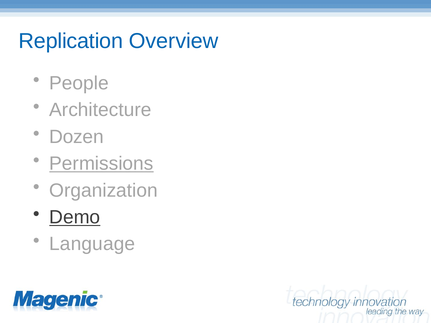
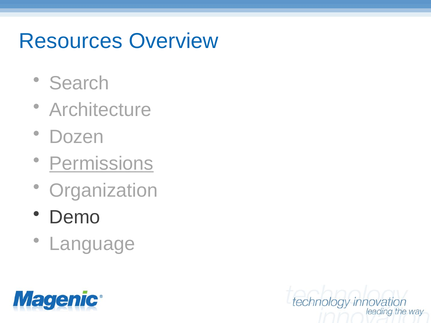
Replication: Replication -> Resources (71, 41)
People: People -> Search (79, 83)
Demo underline: present -> none (75, 217)
